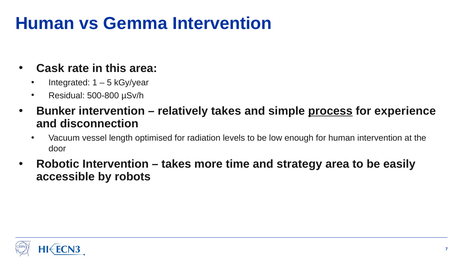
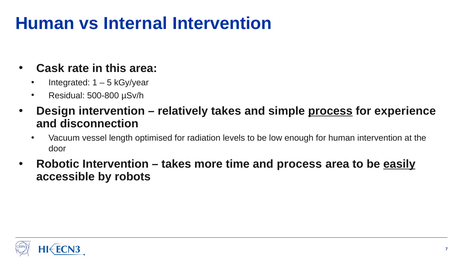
Gemma: Gemma -> Internal (135, 23)
Bunker: Bunker -> Design (56, 111)
and strategy: strategy -> process (299, 164)
easily underline: none -> present (399, 164)
